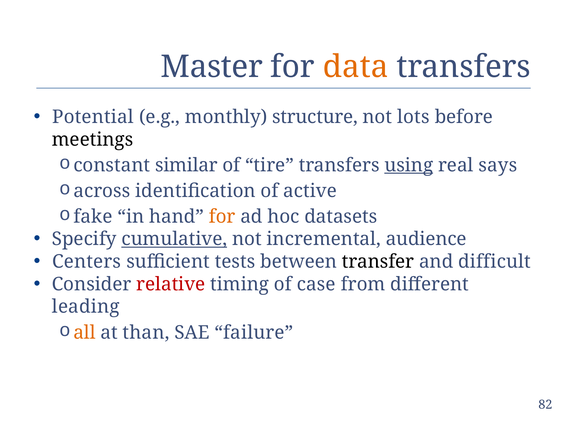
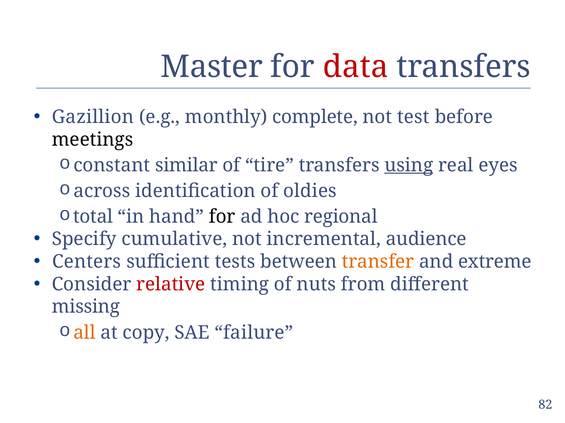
data colour: orange -> red (356, 67)
Potential: Potential -> Gazillion (93, 117)
structure: structure -> complete (315, 117)
lots: lots -> test (413, 117)
says: says -> eyes (498, 165)
active: active -> oldies (310, 191)
fake: fake -> total (93, 217)
for colour: orange -> black (222, 217)
datasets: datasets -> regional (341, 217)
cumulative underline: present -> none (174, 240)
transfer colour: black -> orange (378, 262)
difficult: difficult -> extreme (495, 262)
case: case -> nuts (316, 285)
leading: leading -> missing (86, 307)
than: than -> copy (146, 333)
